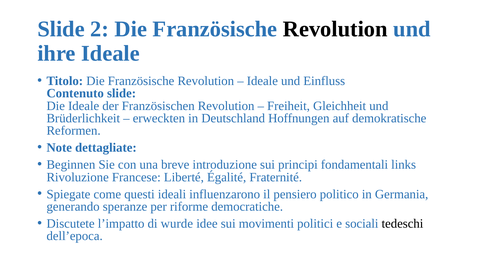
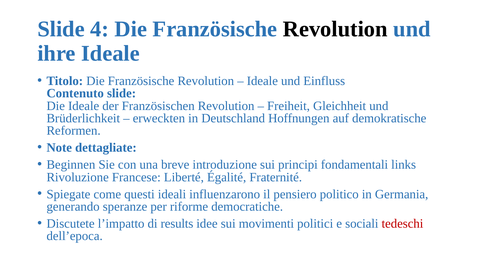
2: 2 -> 4 (100, 29)
wurde: wurde -> results (177, 223)
tedeschi colour: black -> red (402, 223)
